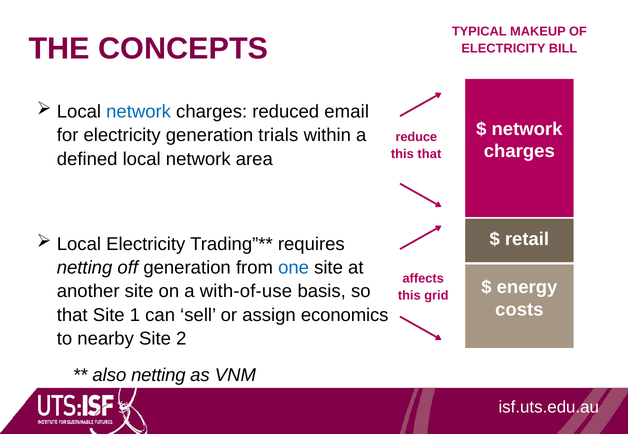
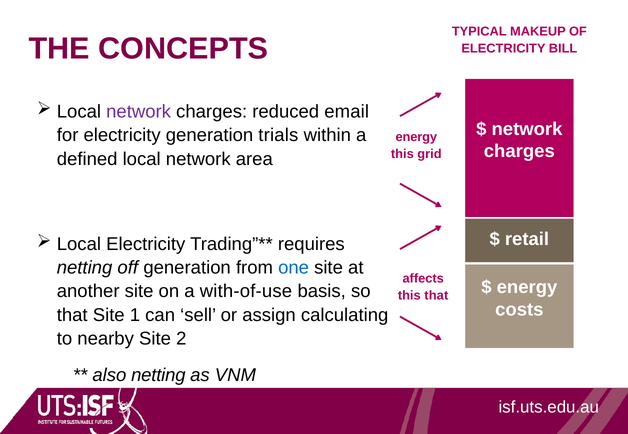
network colour: blue -> purple (139, 112)
reduce: reduce -> energy (416, 137)
this that: that -> grid (429, 154)
this grid: grid -> that (436, 296)
economics: economics -> calculating (345, 316)
